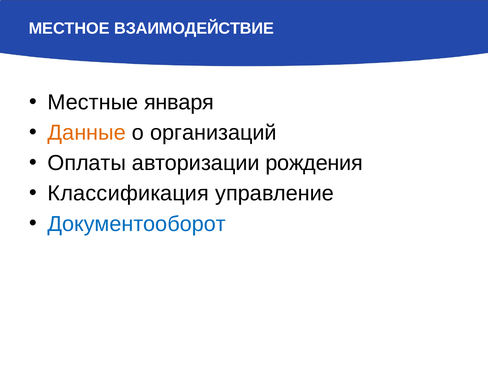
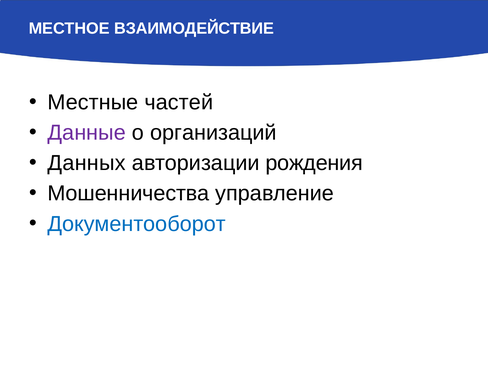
января: января -> частей (179, 102)
Данные colour: orange -> purple (87, 133)
Оплаты: Оплаты -> Данных (87, 163)
Классификация: Классификация -> Мошенничества (128, 193)
